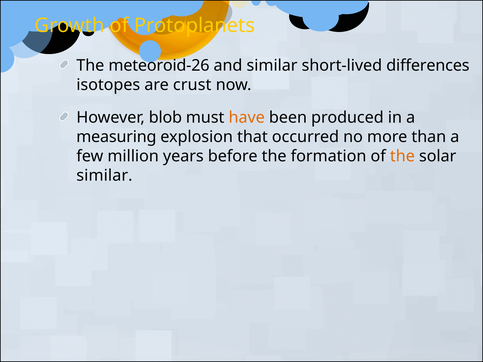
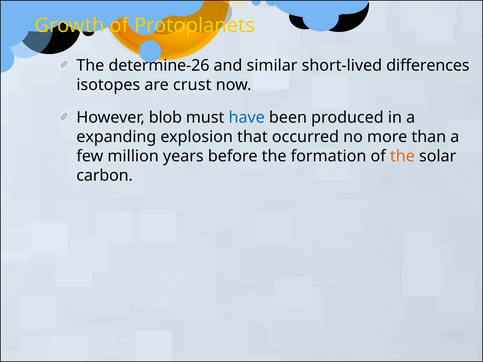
meteoroid-26: meteoroid-26 -> determine-26 (159, 66)
have colour: orange -> blue (247, 118)
measuring: measuring -> expanding (116, 137)
similar: similar -> carbon (105, 176)
